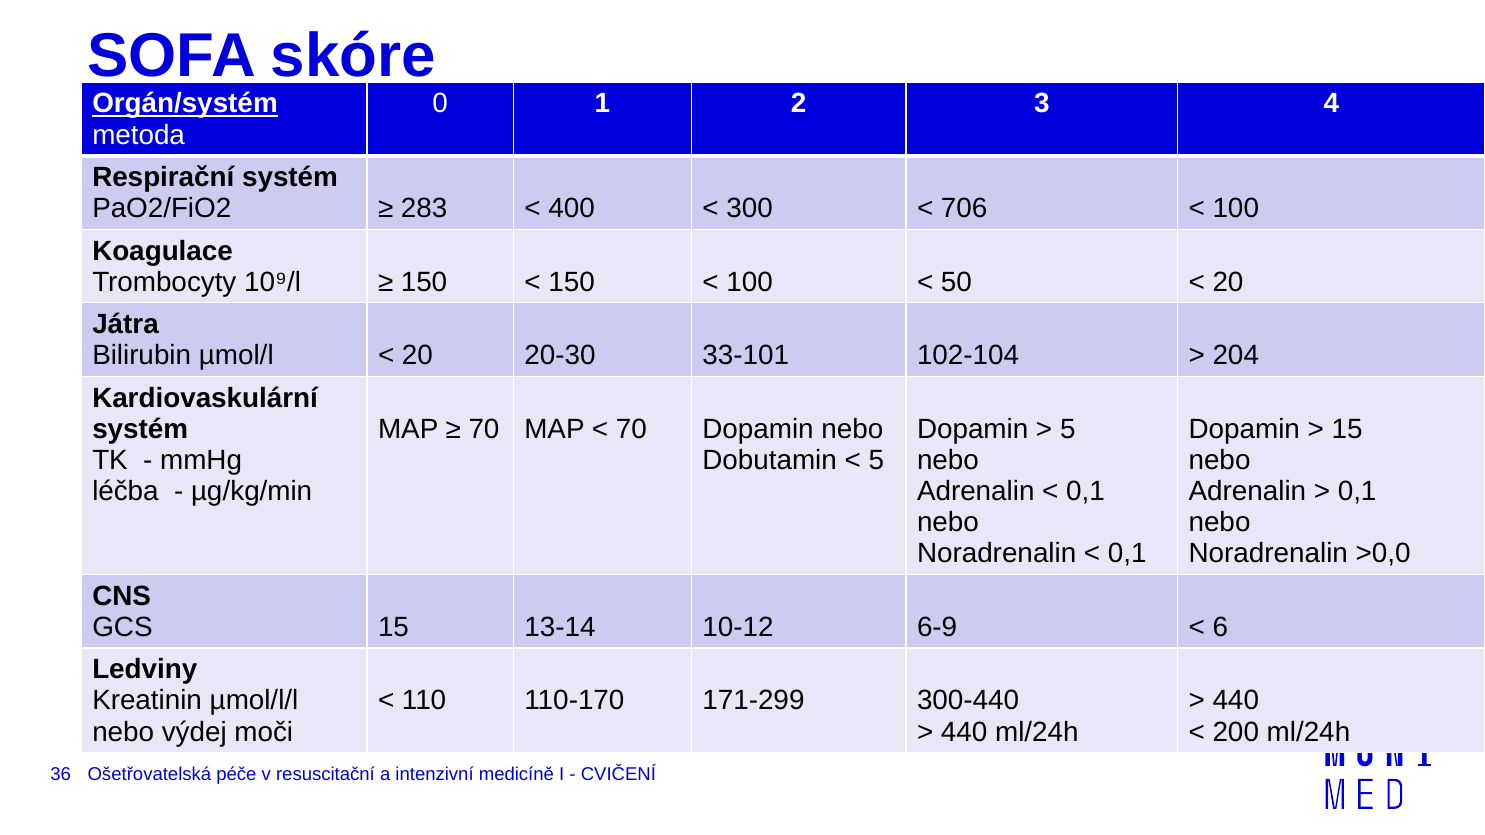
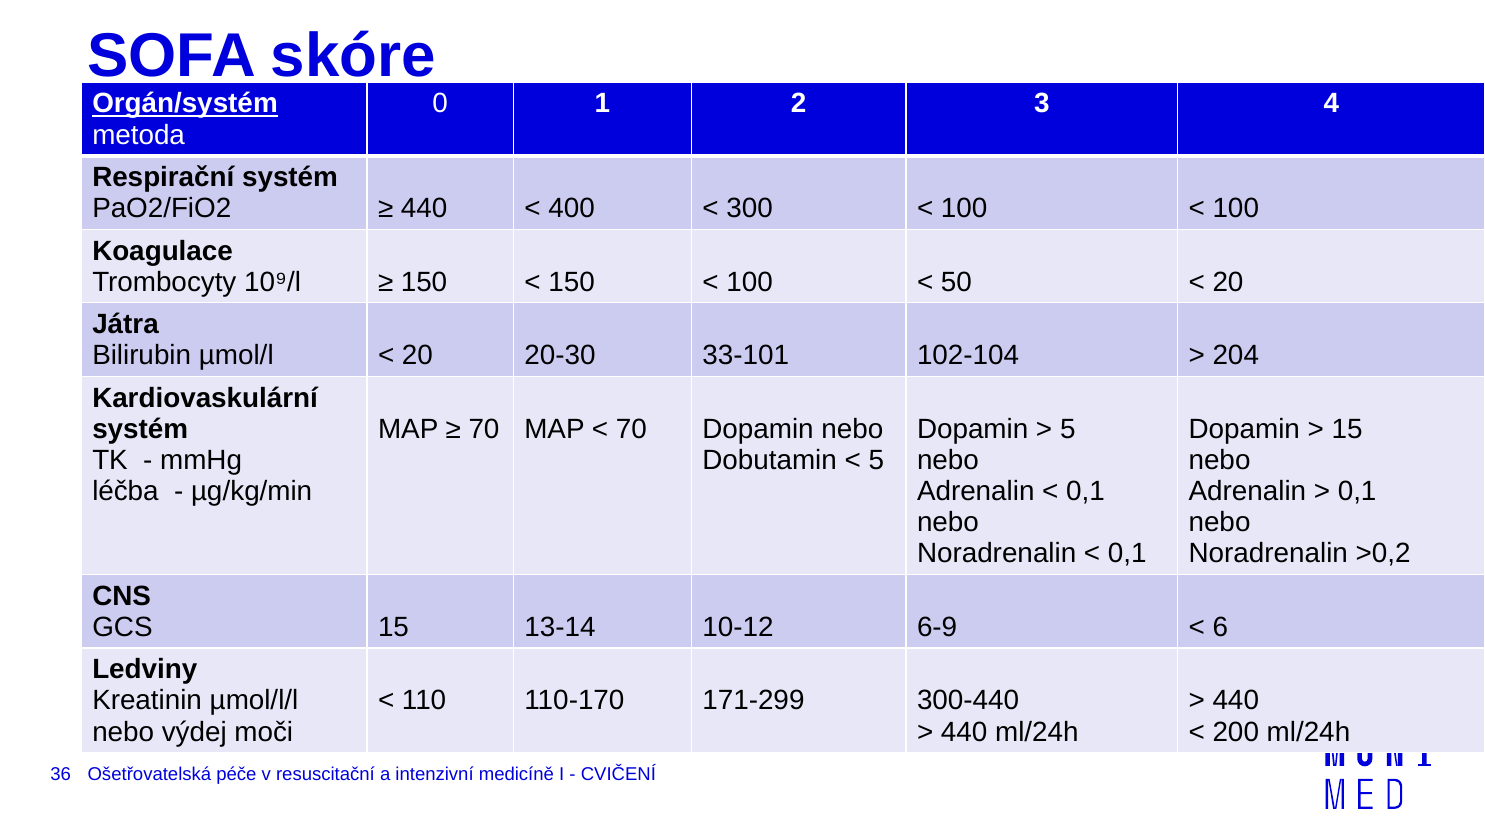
283: 283 -> 440 (424, 209)
706: 706 -> 100 (964, 209)
>0,0: >0,0 -> >0,2 (1383, 554)
